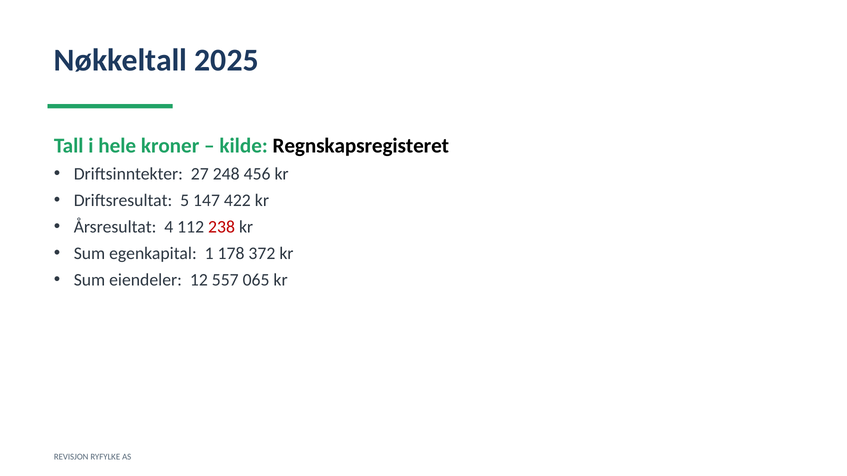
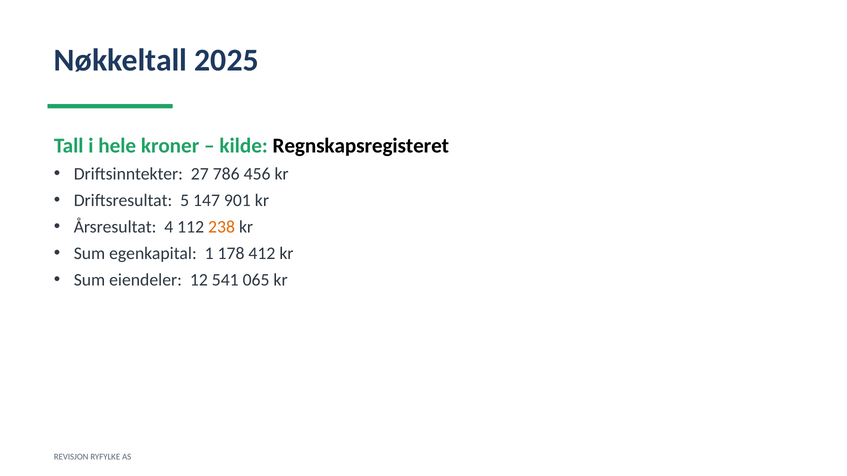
248: 248 -> 786 (226, 174)
422: 422 -> 901 (237, 201)
238 colour: red -> orange (222, 227)
372: 372 -> 412 (262, 254)
557: 557 -> 541 (225, 280)
